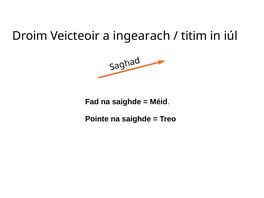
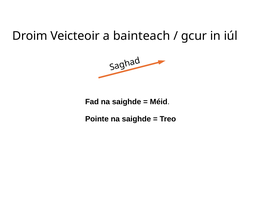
ingearach: ingearach -> bainteach (142, 36)
titim: titim -> gcur (194, 36)
